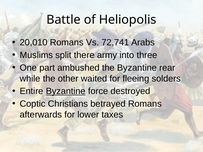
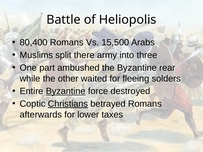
20,010: 20,010 -> 80,400 (34, 43)
72,741: 72,741 -> 15,500 (115, 43)
Christians underline: none -> present (68, 104)
